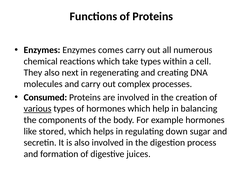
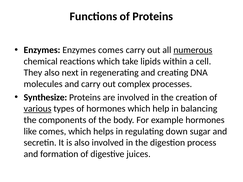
numerous underline: none -> present (193, 50)
take types: types -> lipids (151, 61)
Consumed: Consumed -> Synthesize (45, 97)
like stored: stored -> comes (52, 131)
